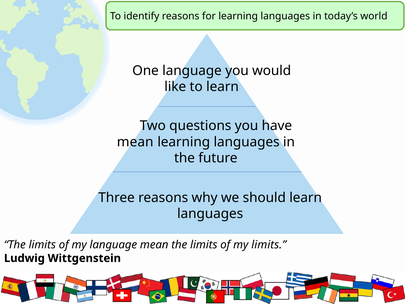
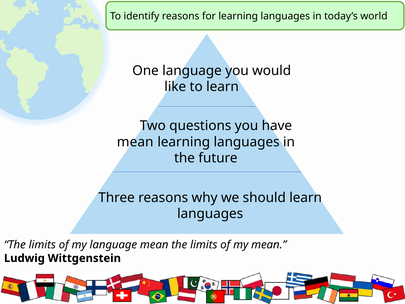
my limits: limits -> mean (269, 245)
